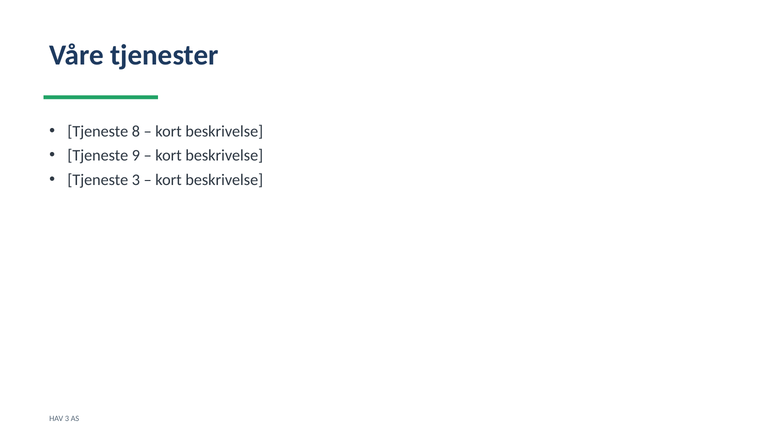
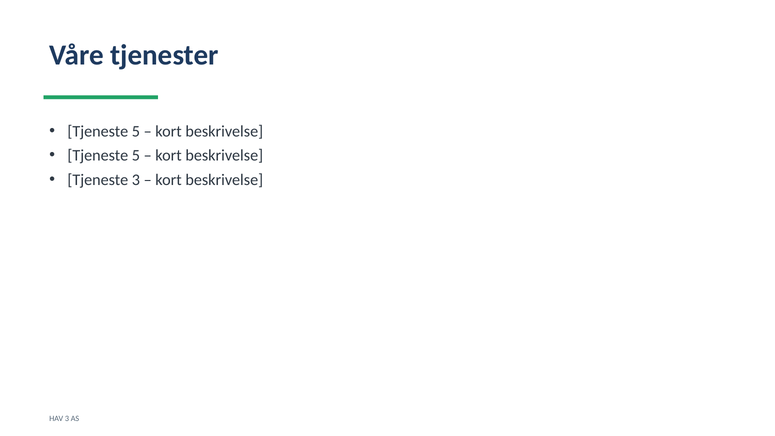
8: 8 -> 5 (136, 131)
9: 9 -> 5 (136, 155)
